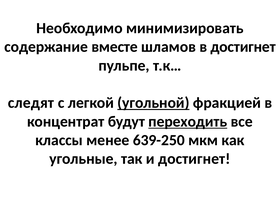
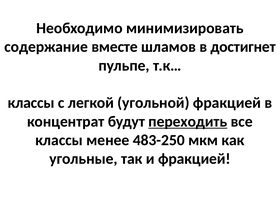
следят: следят -> классы (31, 103)
угольной underline: present -> none (153, 103)
639-250: 639-250 -> 483-250 (159, 140)
и достигнет: достигнет -> фракцией (194, 159)
